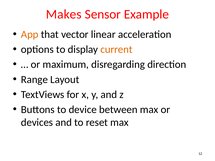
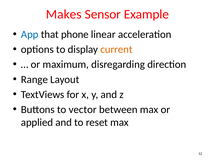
App colour: orange -> blue (30, 34)
vector: vector -> phone (75, 34)
device: device -> vector (83, 110)
devices: devices -> applied (37, 123)
